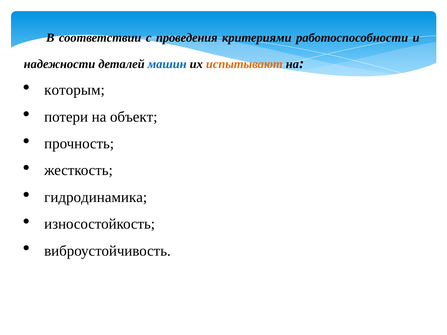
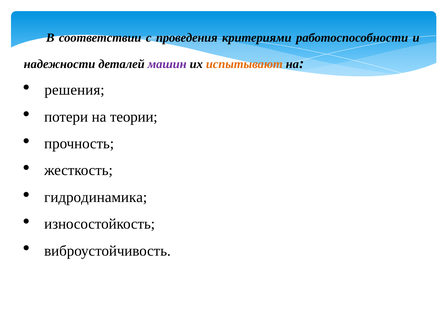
машин colour: blue -> purple (167, 64)
которым: которым -> решения (74, 90)
объект: объект -> теории (134, 117)
